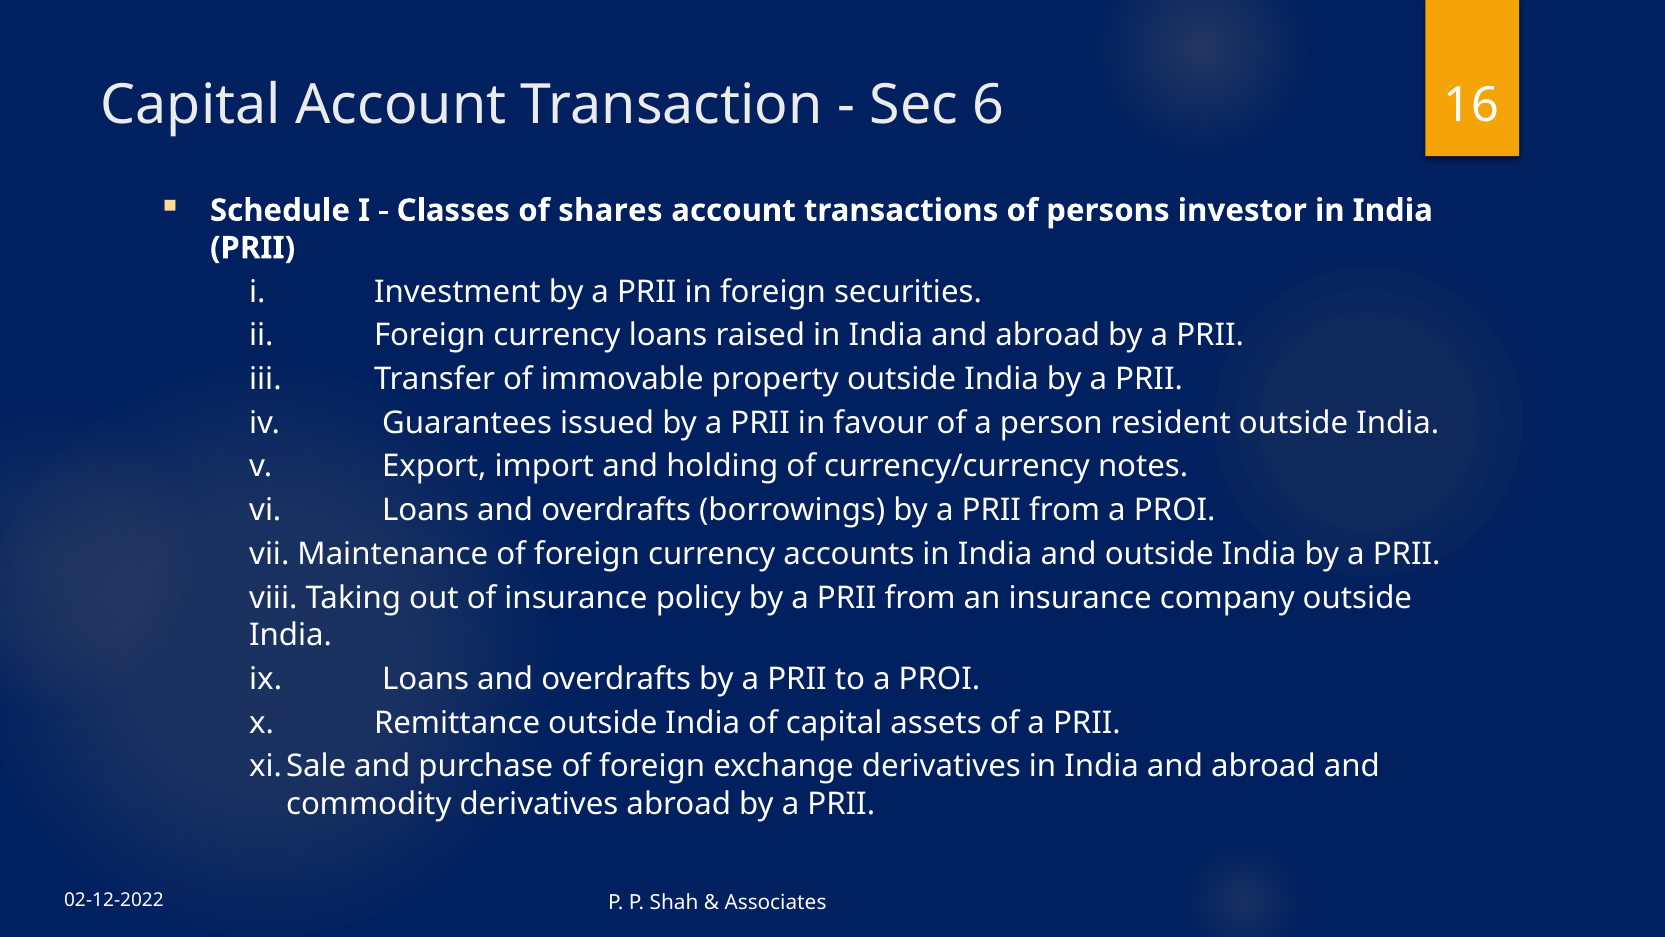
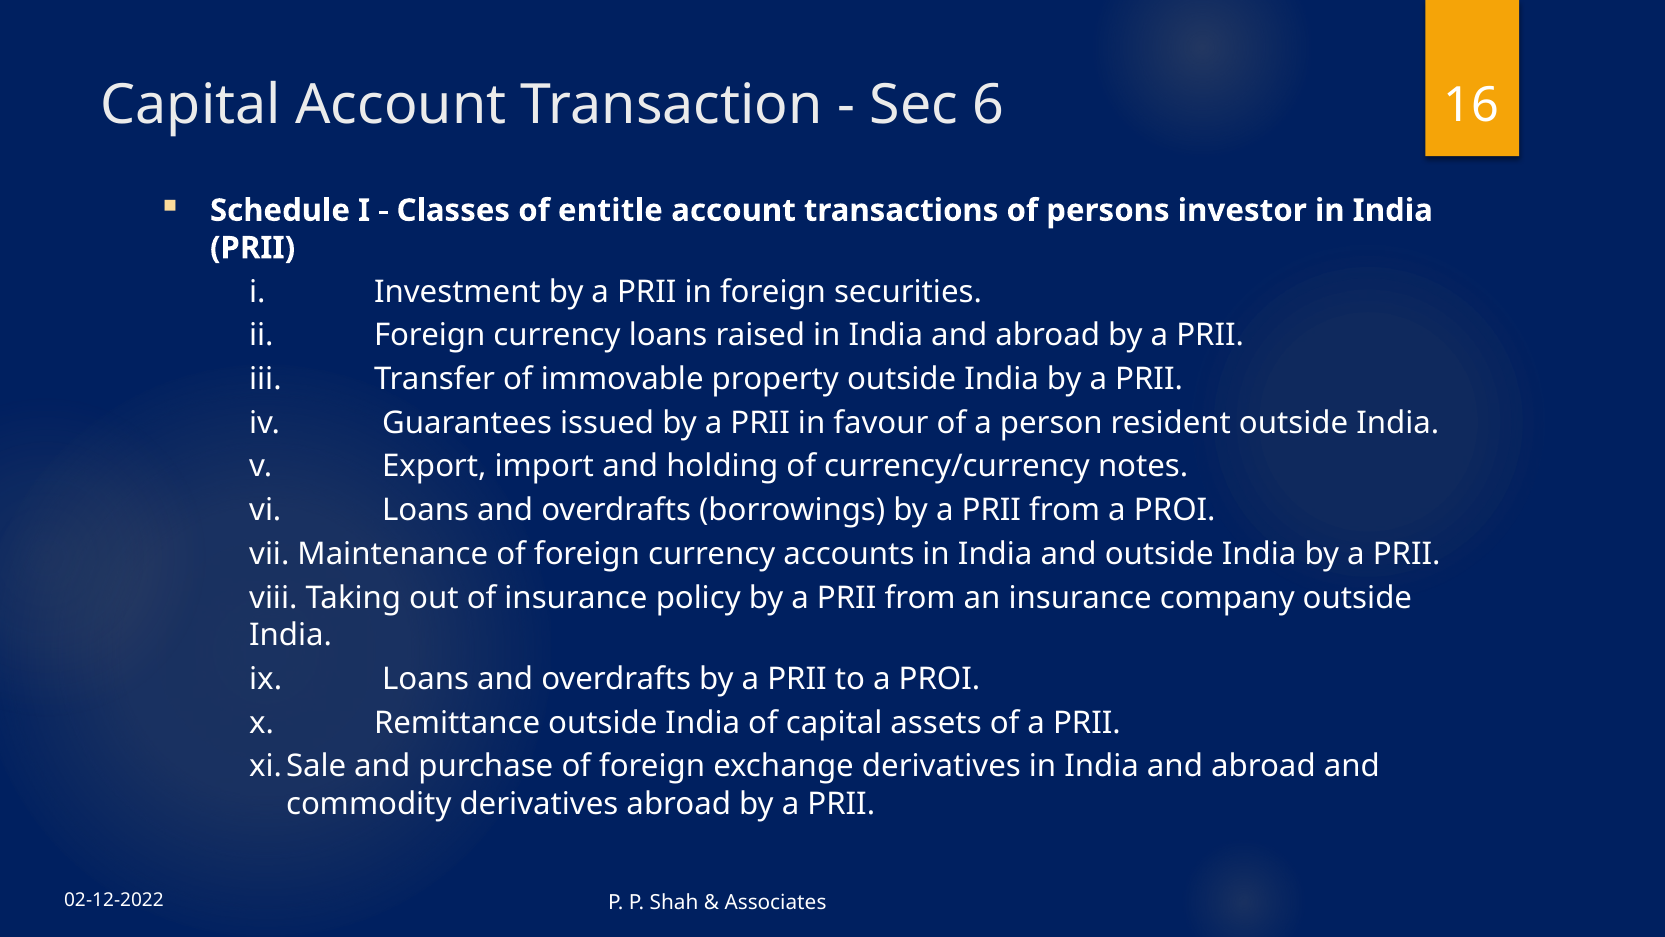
shares: shares -> entitle (610, 210)
